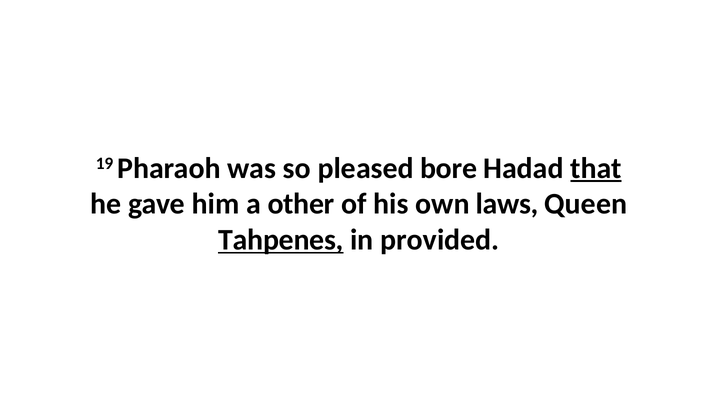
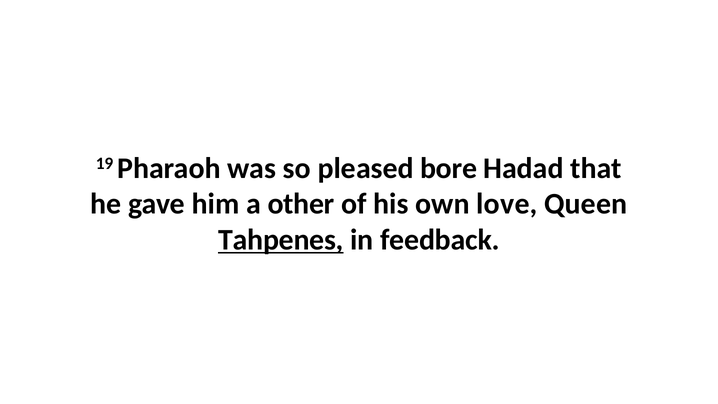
that underline: present -> none (596, 168)
laws: laws -> love (507, 204)
provided: provided -> feedback (440, 240)
